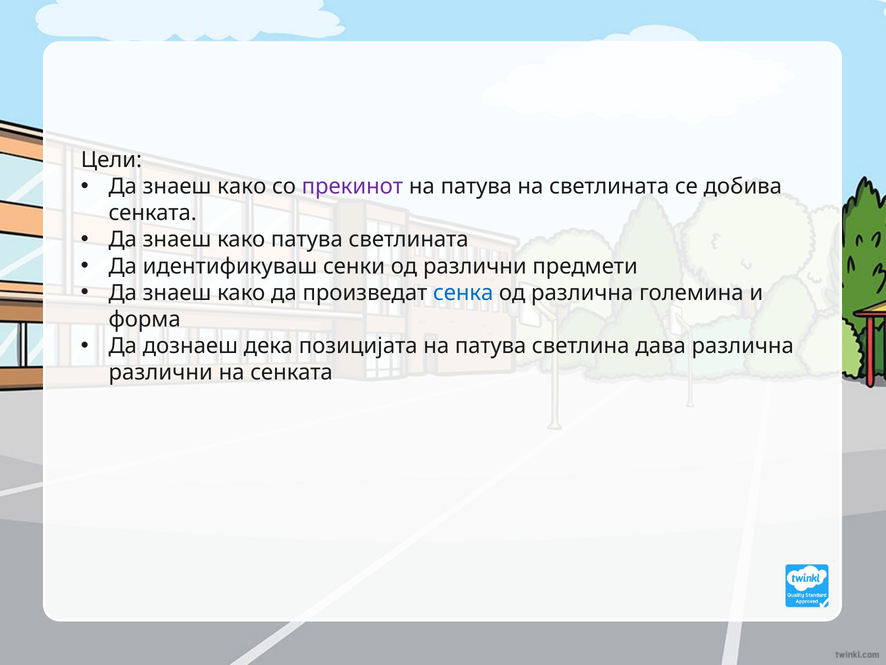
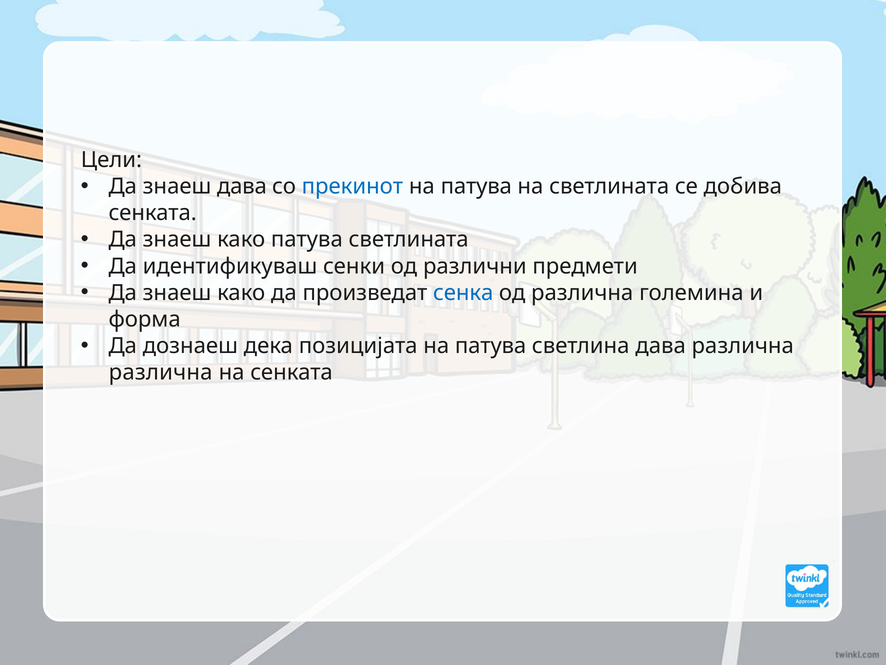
како: како -> дава (242, 186)
прекинот colour: purple -> blue (352, 186)
различни: различни -> различна (161, 372)
